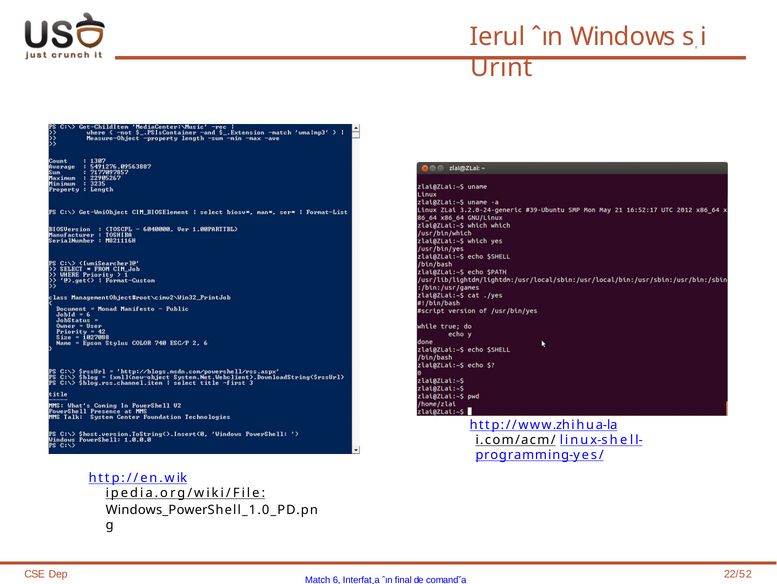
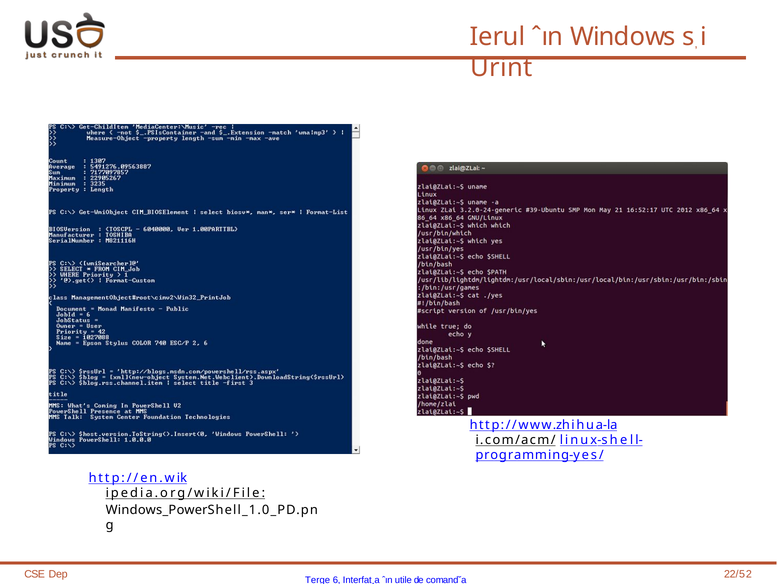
Match: Match -> Terge (318, 580)
final: final -> utile (403, 580)
